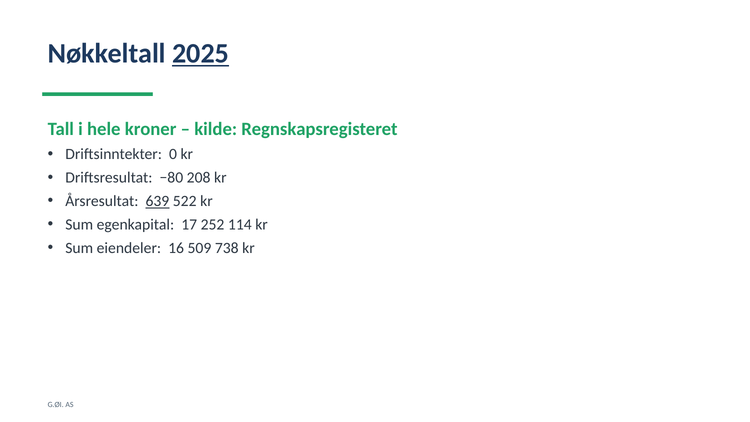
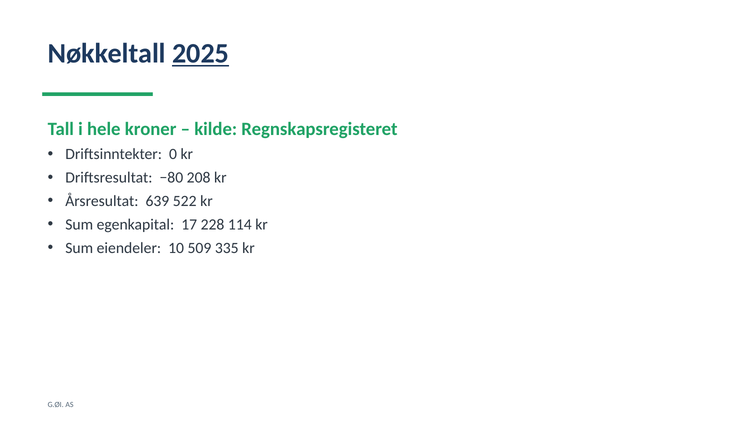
639 underline: present -> none (157, 201)
252: 252 -> 228 (213, 225)
16: 16 -> 10 (176, 248)
738: 738 -> 335 (227, 248)
